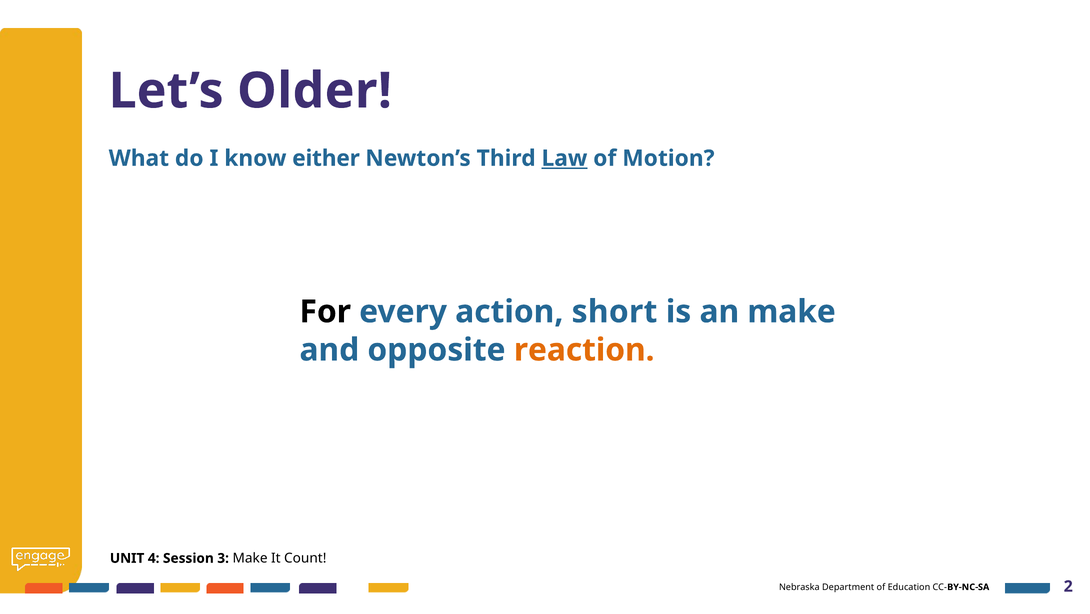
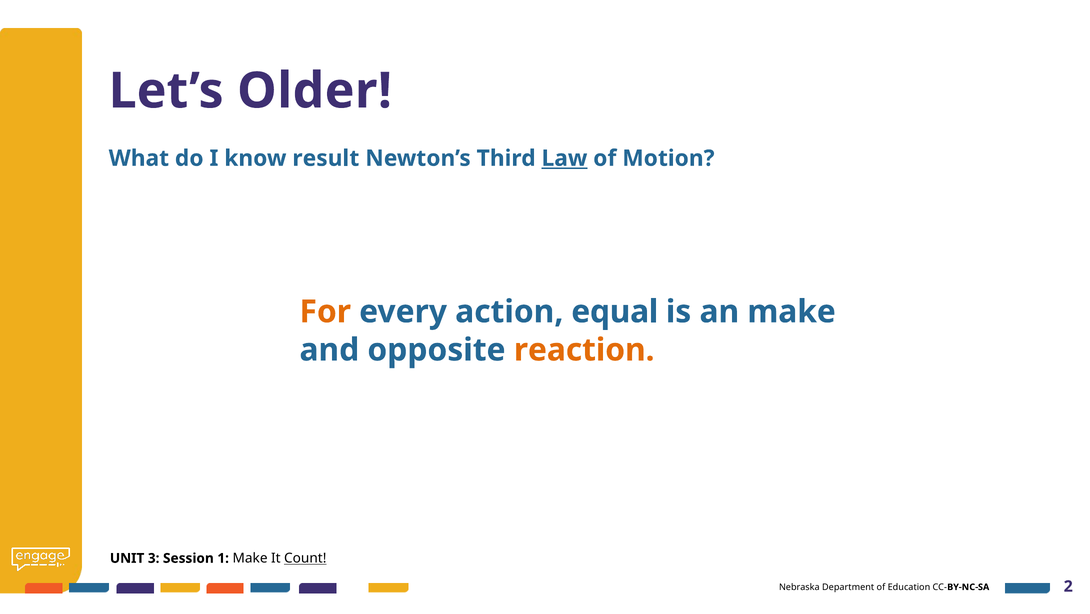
either: either -> result (326, 158)
For colour: black -> orange (325, 312)
short: short -> equal (615, 312)
4: 4 -> 3 (154, 558)
3: 3 -> 1 (223, 558)
Count underline: none -> present (305, 558)
